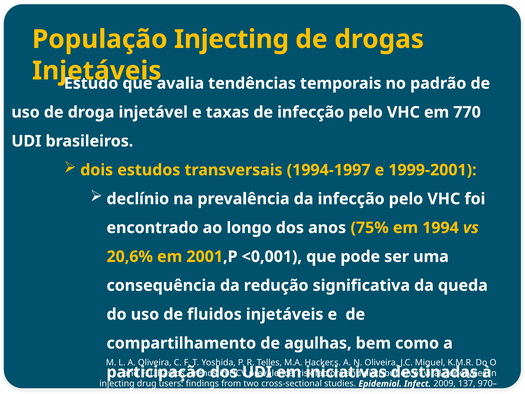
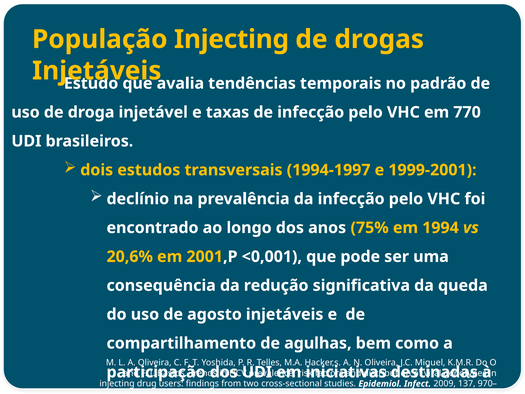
fluidos: fluidos -> agosto (214, 314)
